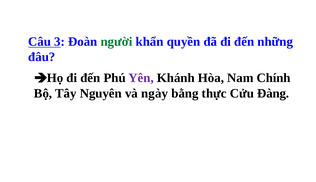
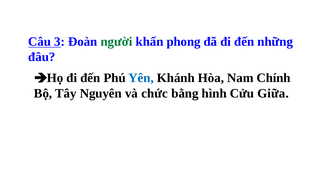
quyền: quyền -> phong (184, 42)
Yên colour: purple -> blue (141, 78)
ngày: ngày -> chức (155, 94)
thực: thực -> hình (214, 94)
Đàng: Đàng -> Giữa (273, 94)
